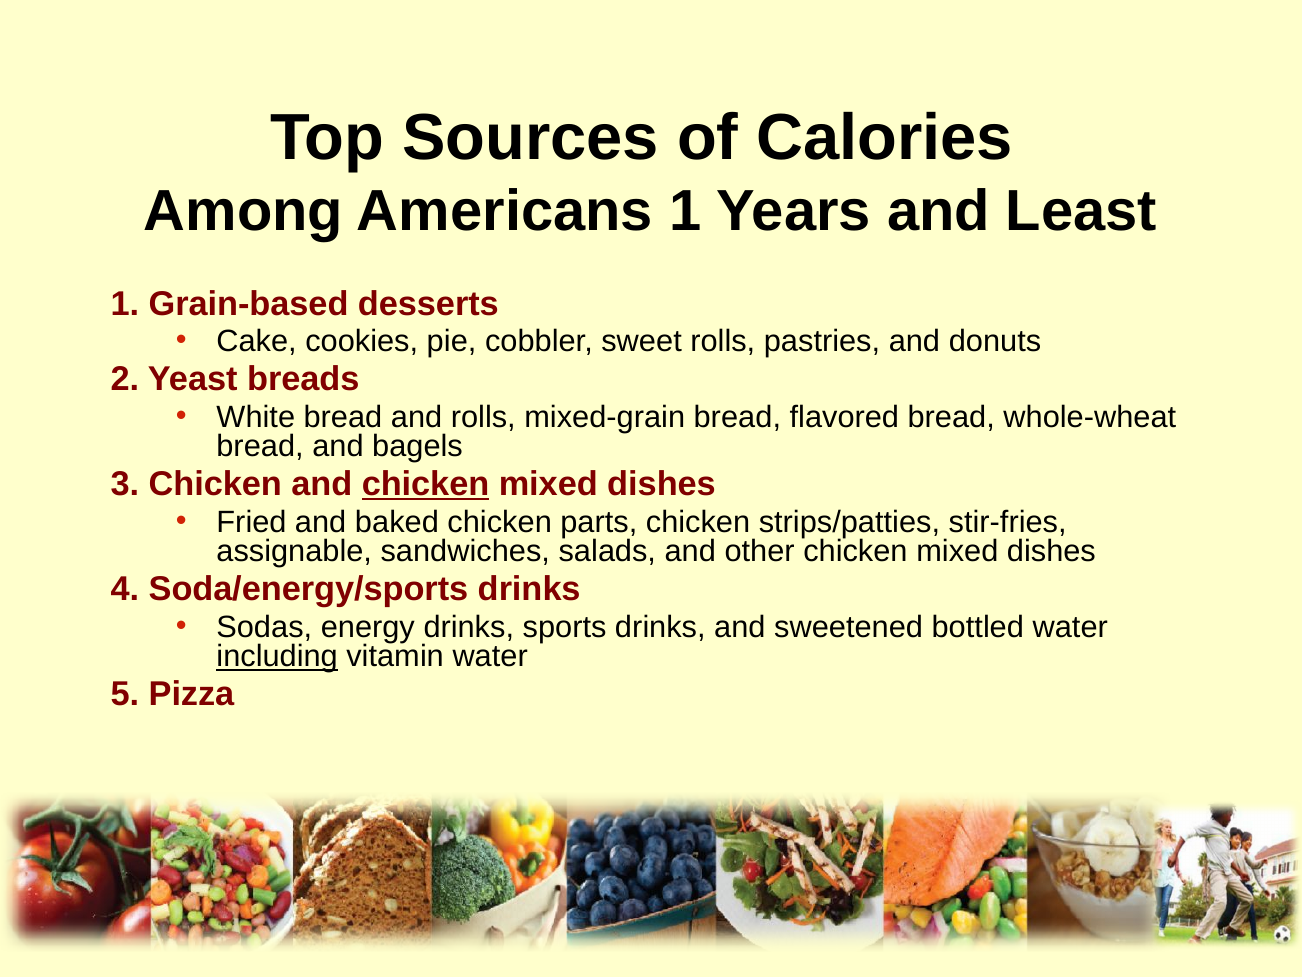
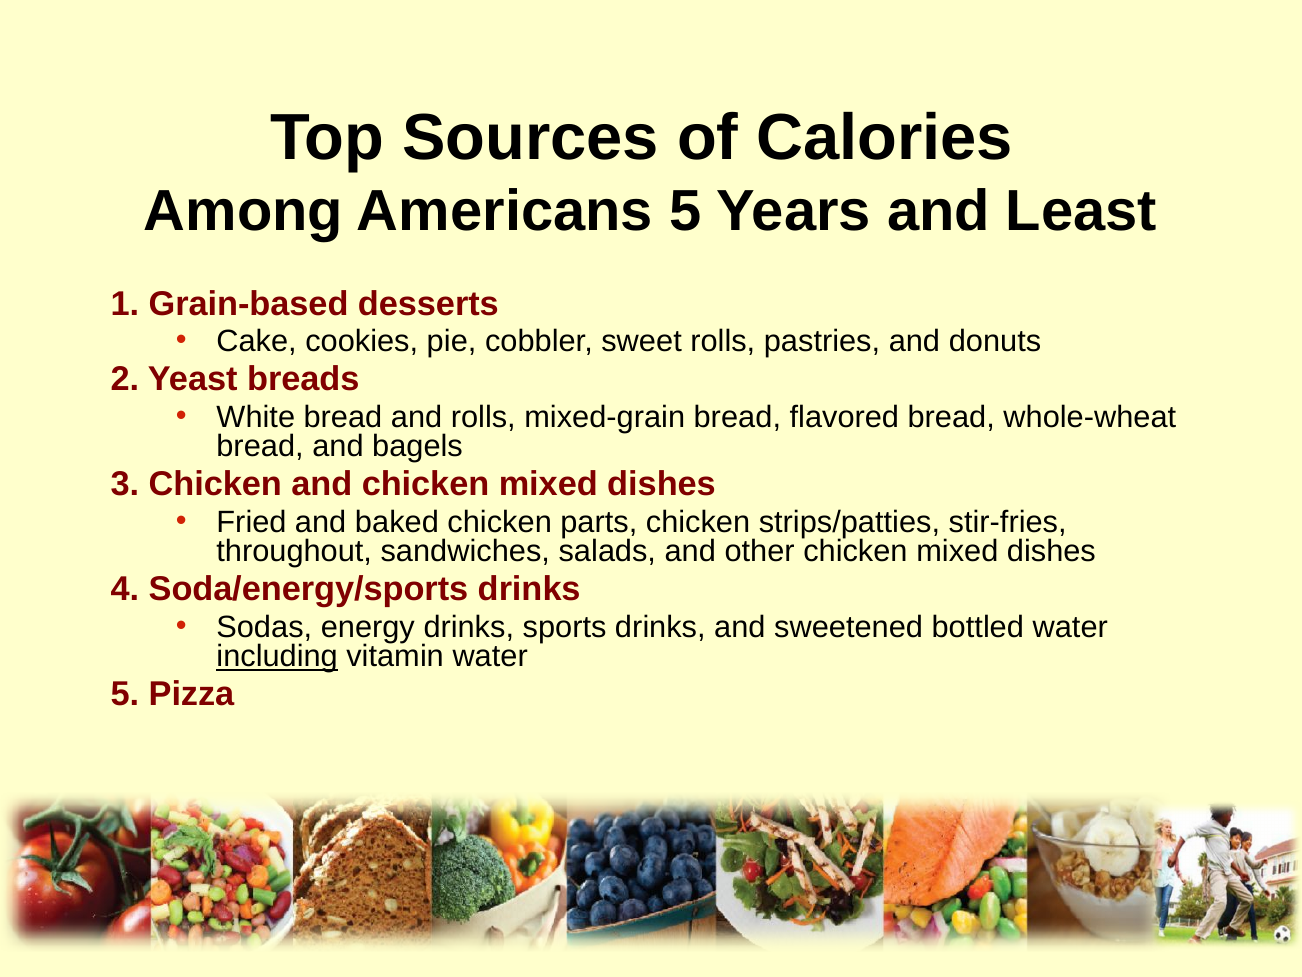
Americans 1: 1 -> 5 (685, 211)
chicken underline: present -> none (426, 484)
assignable: assignable -> throughout (294, 551)
